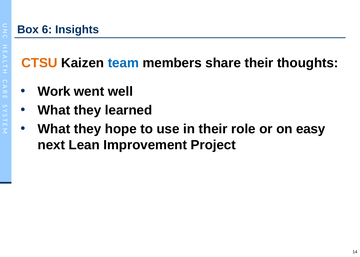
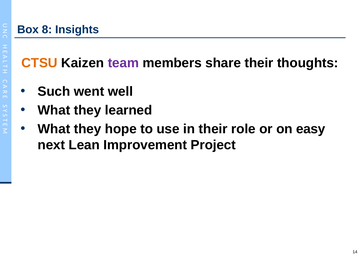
6: 6 -> 8 (47, 30)
team colour: blue -> purple (123, 63)
Work: Work -> Such (54, 92)
